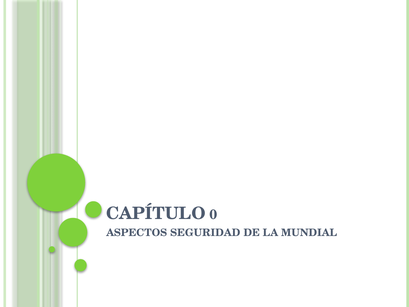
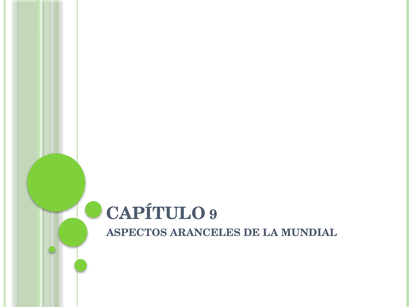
0: 0 -> 9 (213, 215)
SEGURIDAD: SEGURIDAD -> ARANCELES (205, 233)
